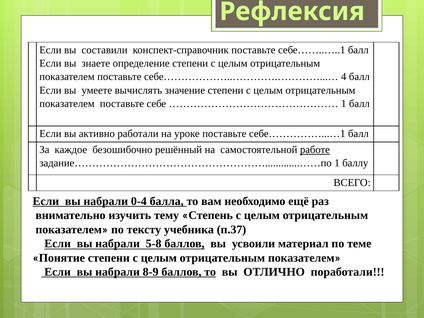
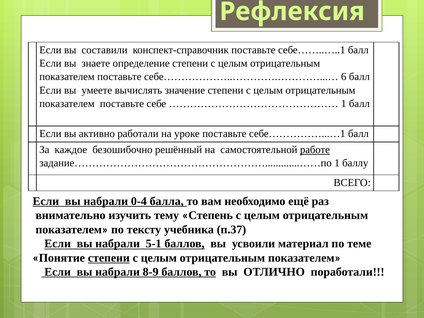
4: 4 -> 6 (344, 77)
5-8: 5-8 -> 5-1 (154, 244)
степени underline: none -> present (109, 258)
